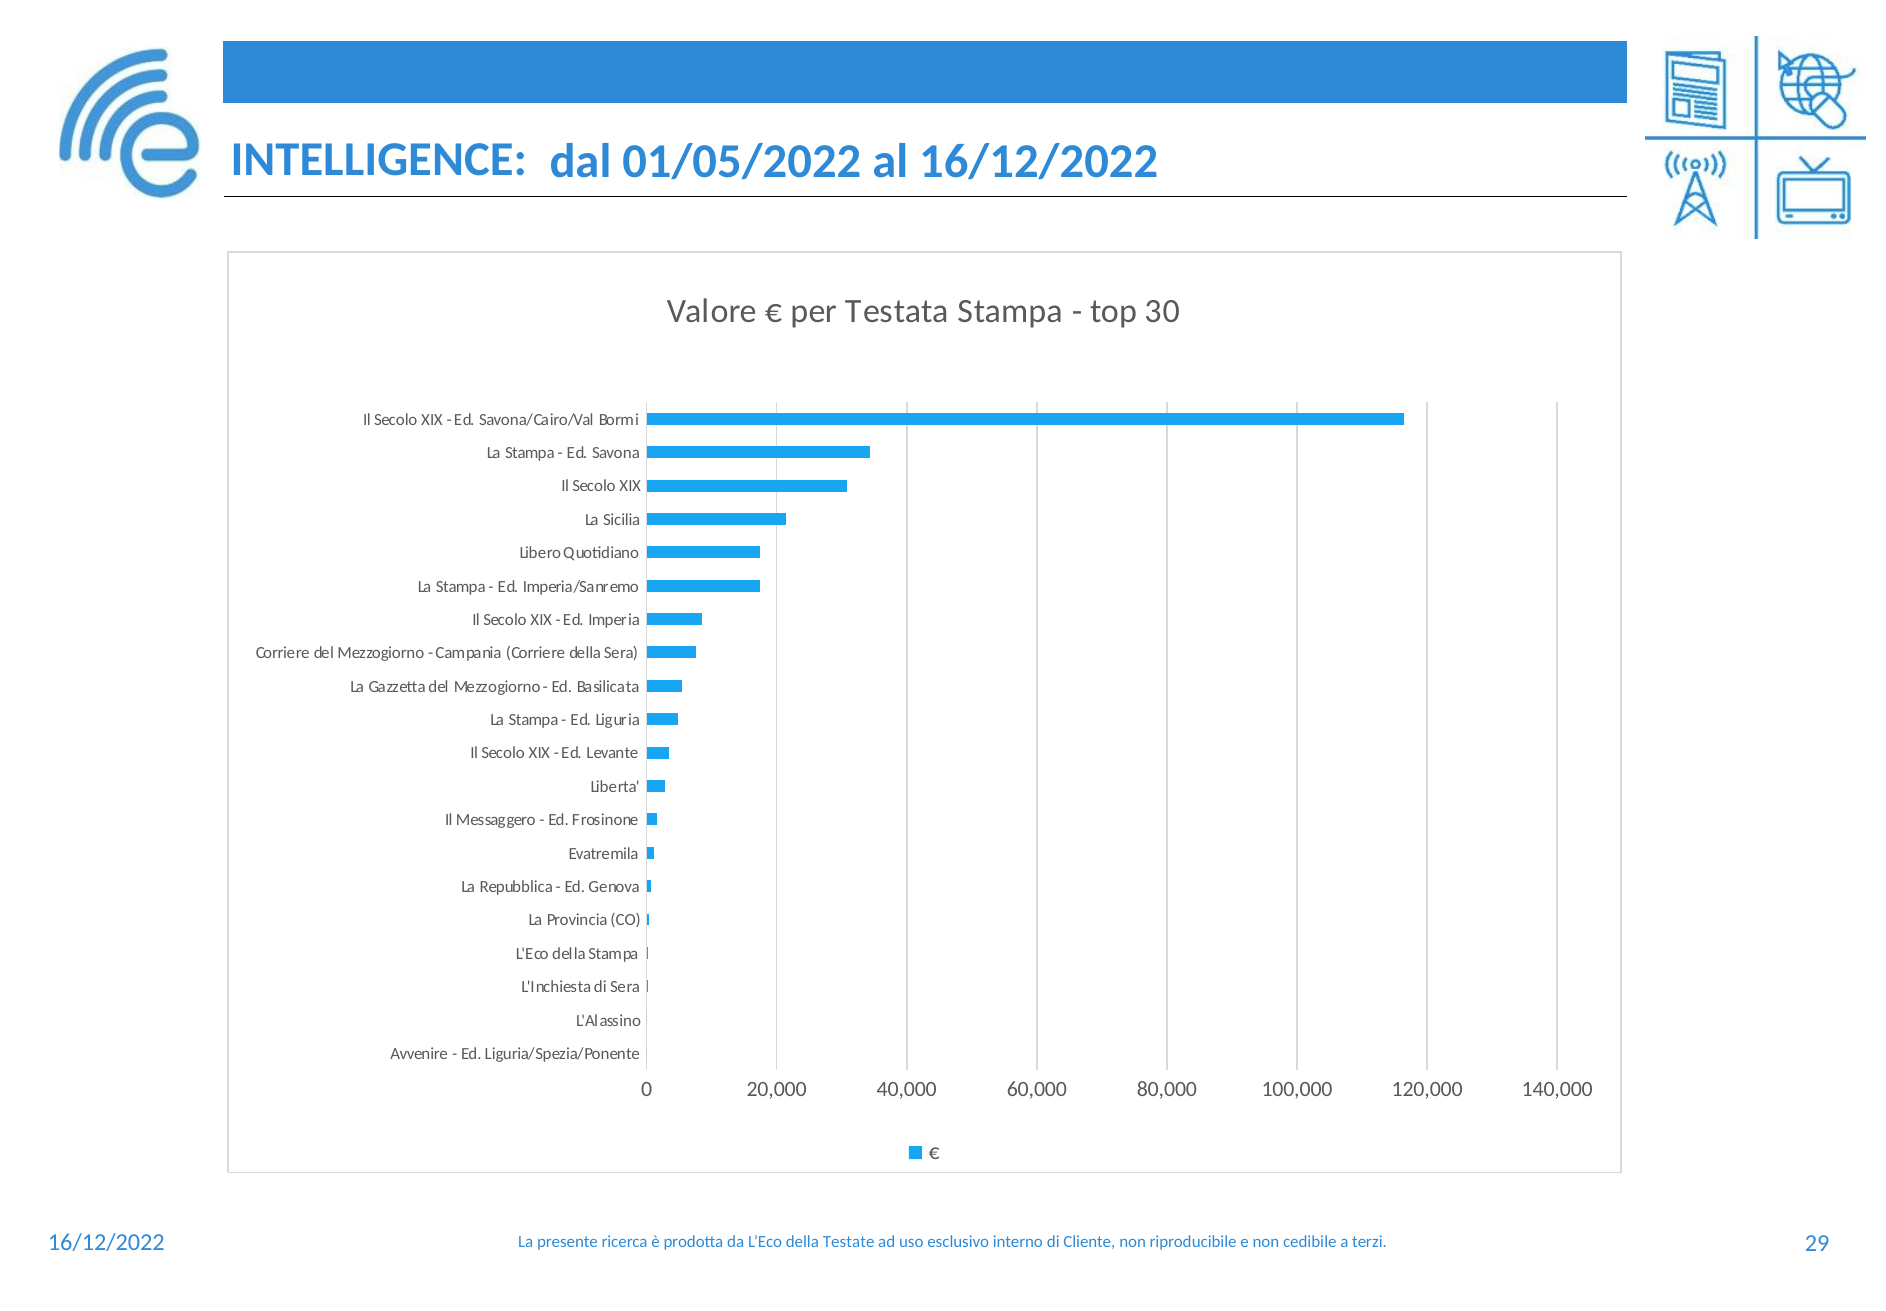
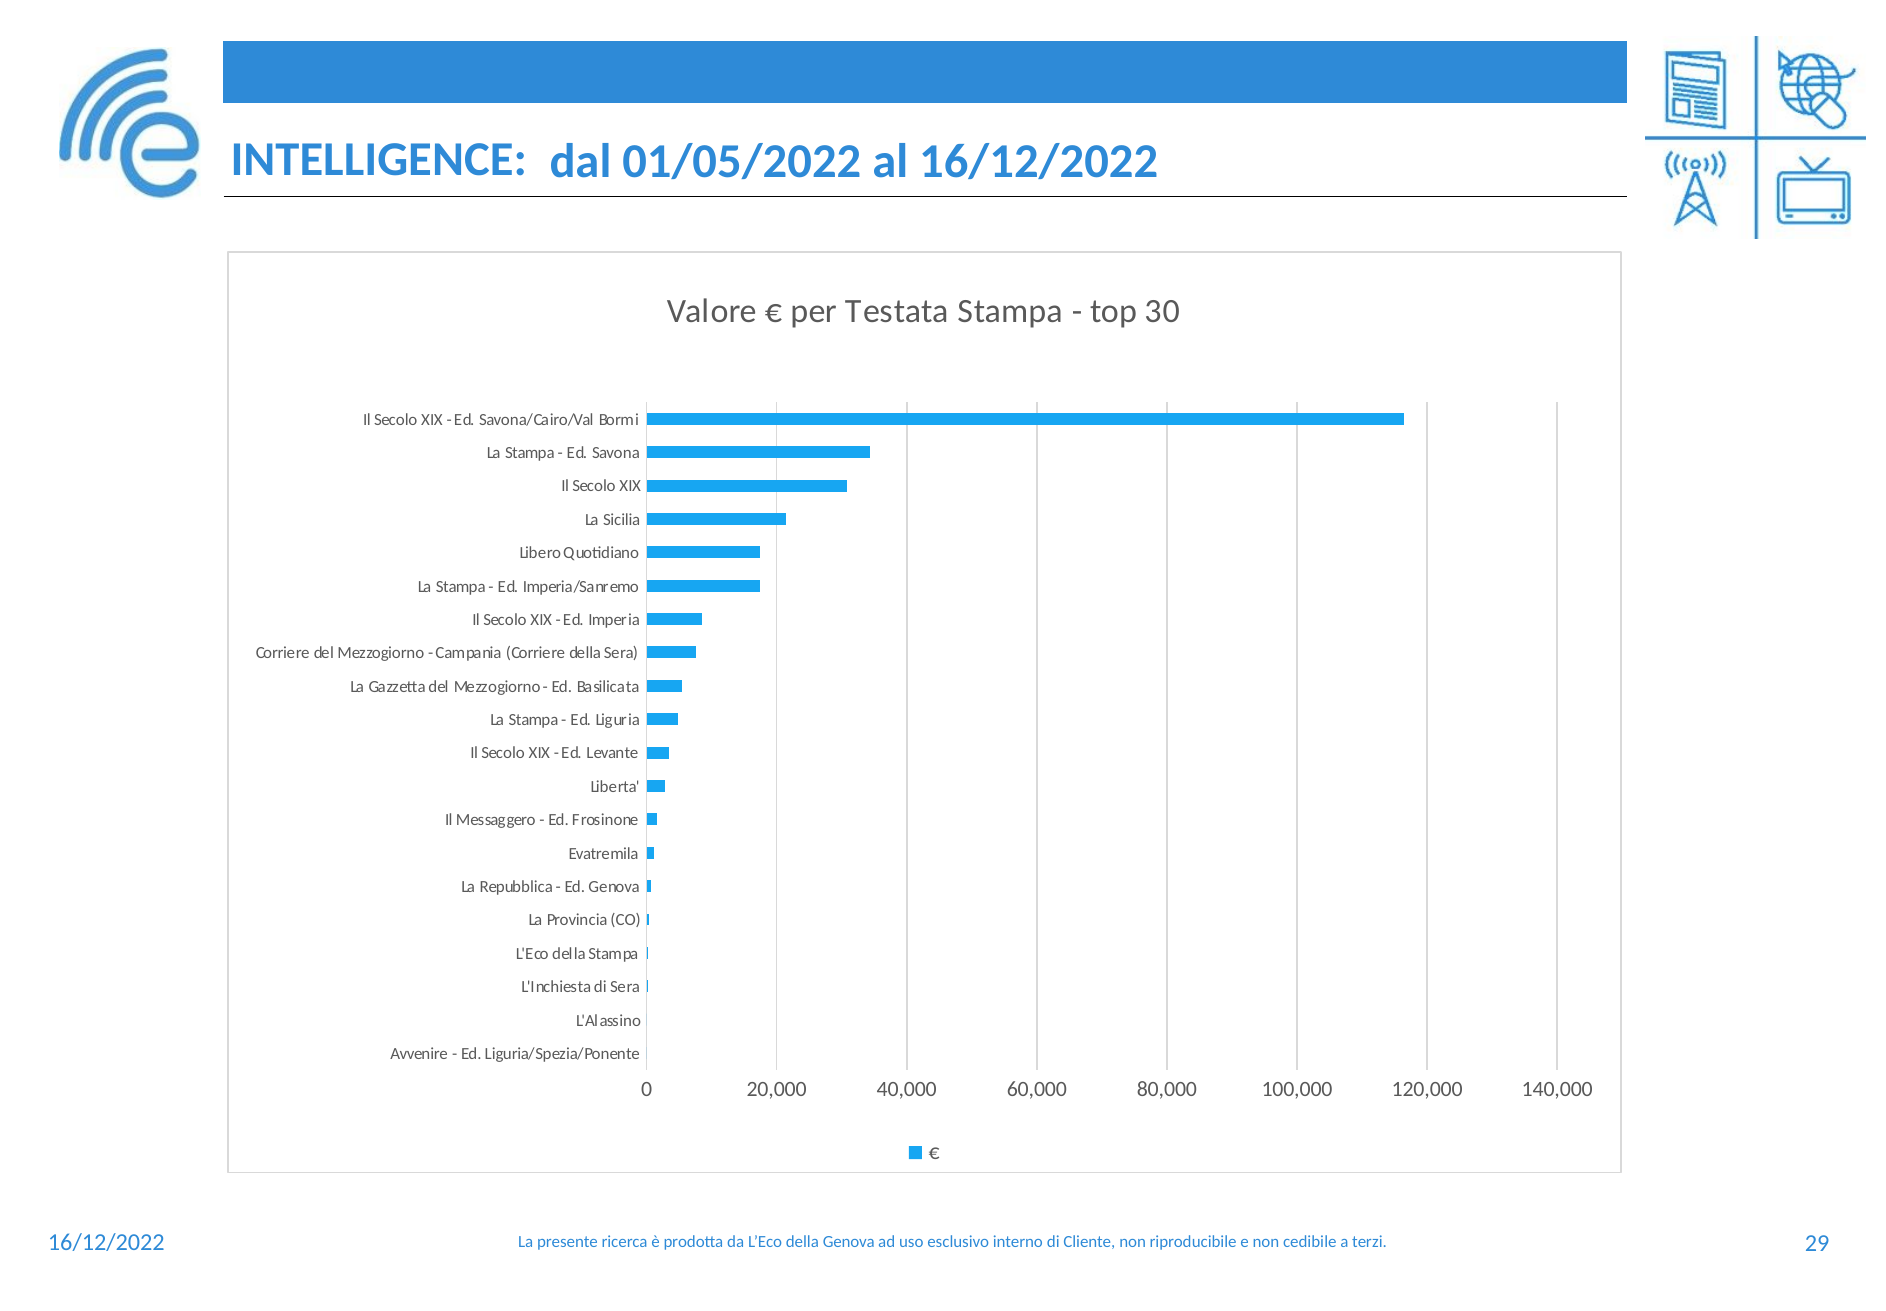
della Testate: Testate -> Genova (849, 1243)
